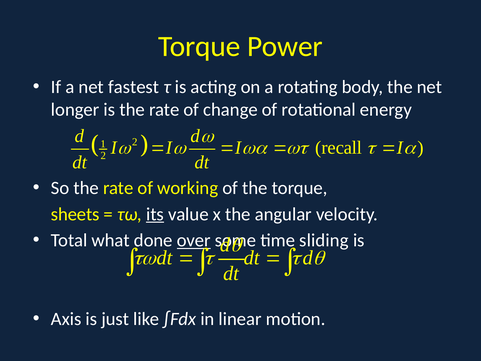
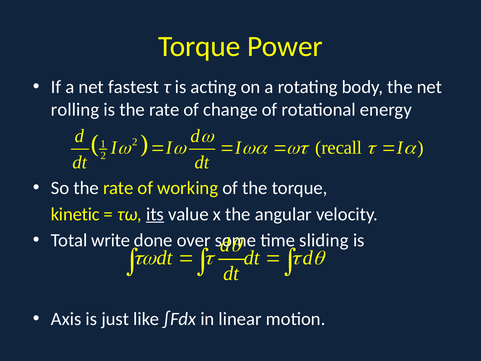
longer: longer -> rolling (75, 109)
sheets: sheets -> kinetic (75, 214)
what: what -> write (111, 240)
over underline: present -> none (194, 240)
